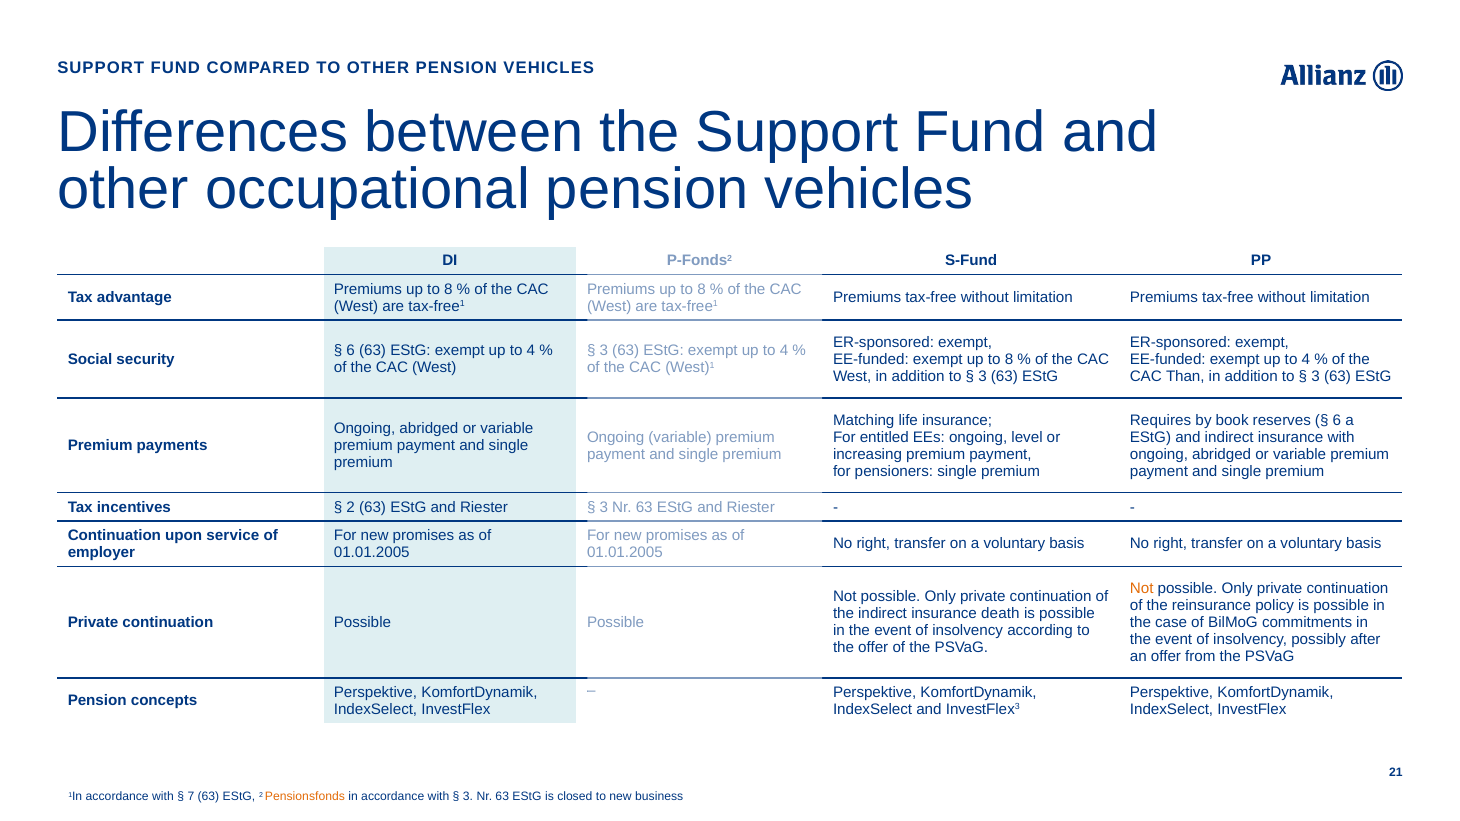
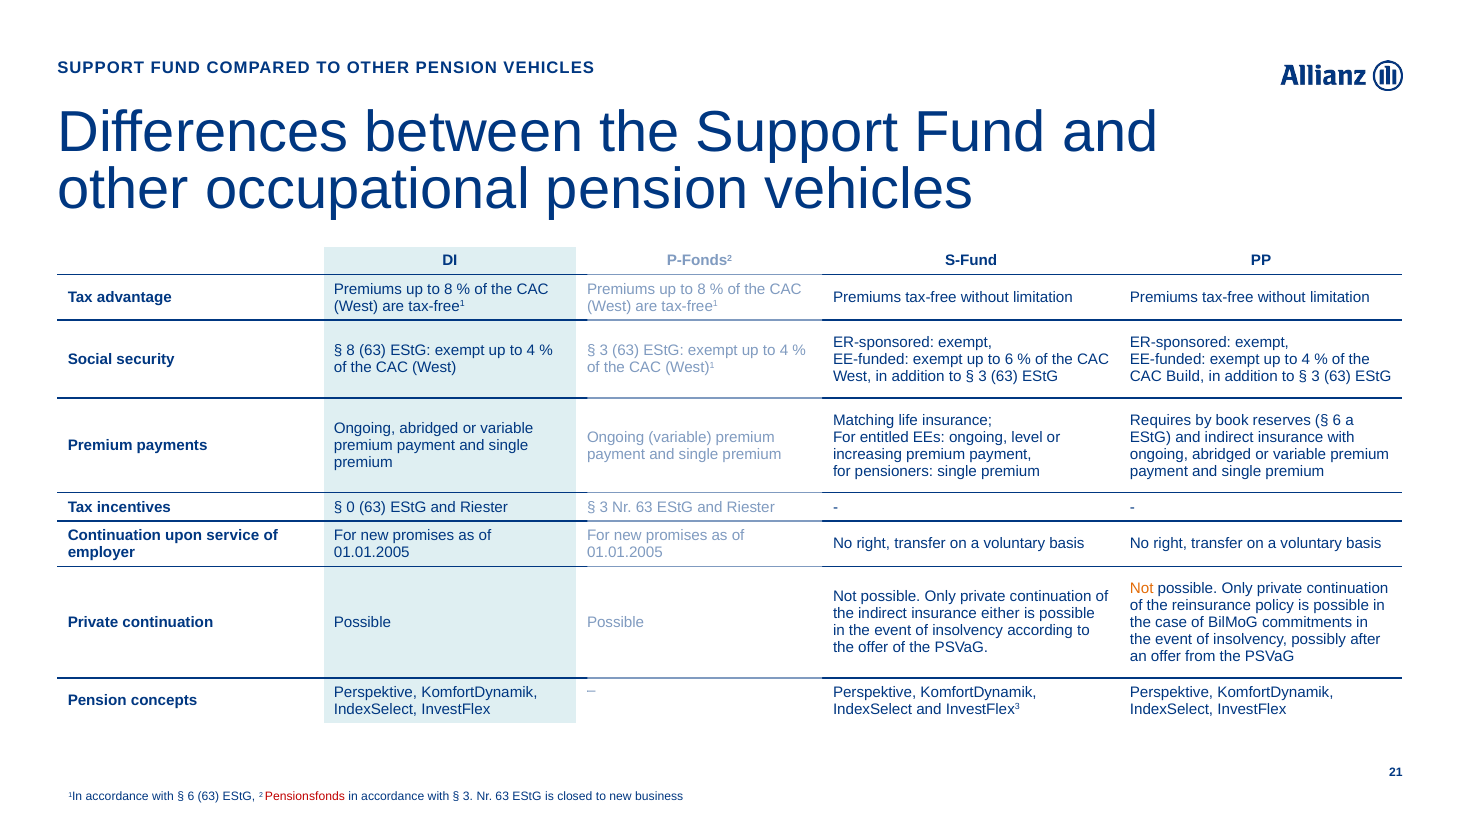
6: 6 -> 8 (351, 351)
exempt up to 8: 8 -> 6 (1009, 359)
Than: Than -> Build (1185, 376)
2: 2 -> 0 (351, 507)
death: death -> either (1000, 614)
7: 7 -> 6 (191, 797)
Pensionsfonds colour: orange -> red (305, 797)
